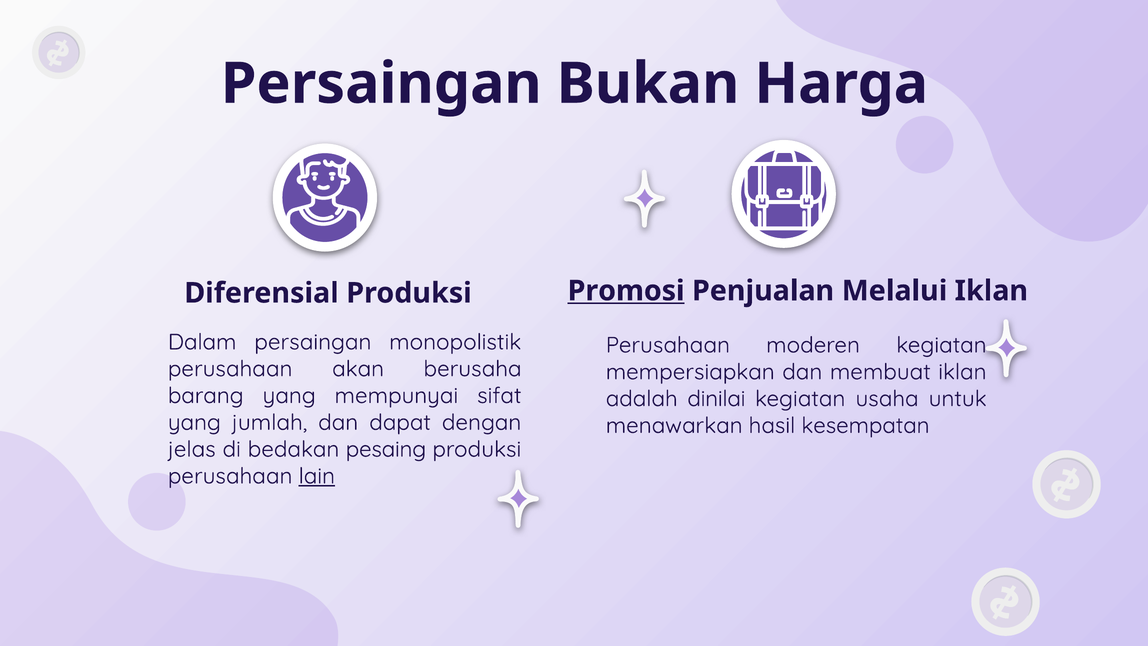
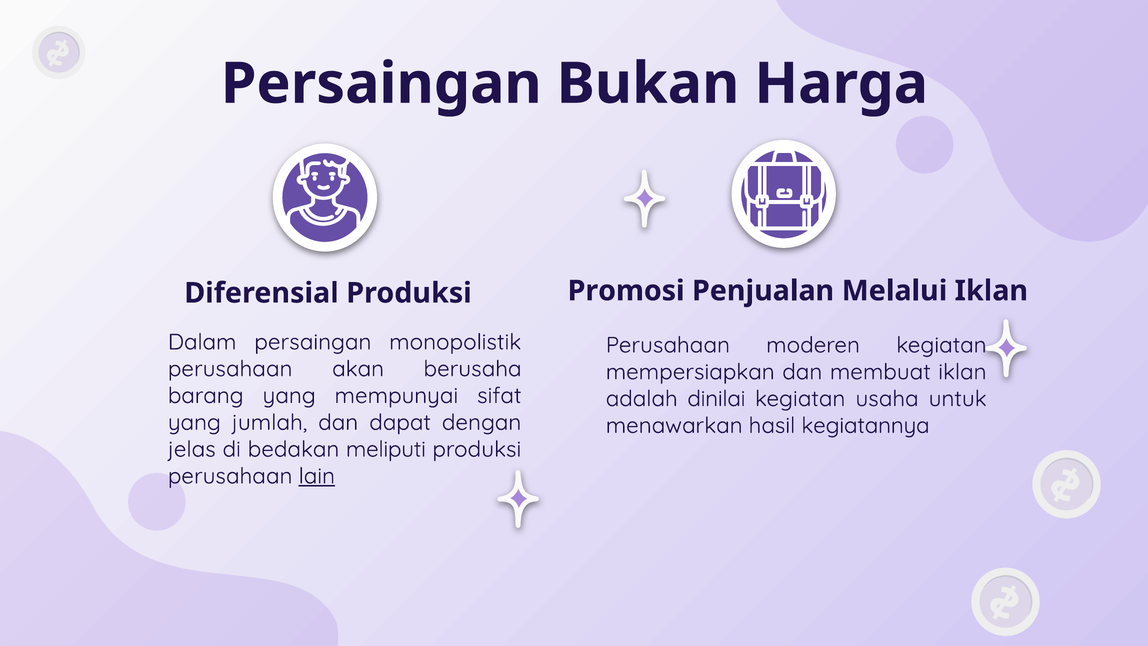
Promosi underline: present -> none (626, 291)
kesempatan: kesempatan -> kegiatannya (865, 425)
pesaing: pesaing -> meliputi (386, 449)
